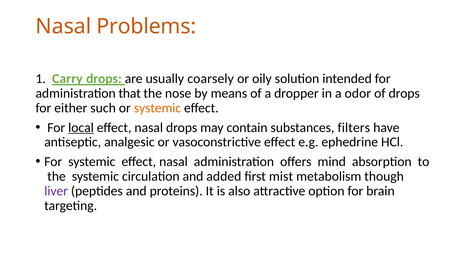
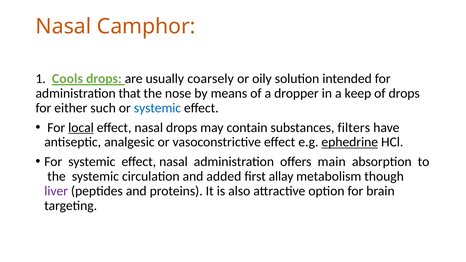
Problems: Problems -> Camphor (146, 26)
Carry: Carry -> Cools (67, 79)
odor: odor -> keep (358, 93)
systemic colour: orange -> blue (157, 108)
ephedrine underline: none -> present (350, 142)
mind: mind -> main (332, 162)
mist: mist -> allay (281, 176)
